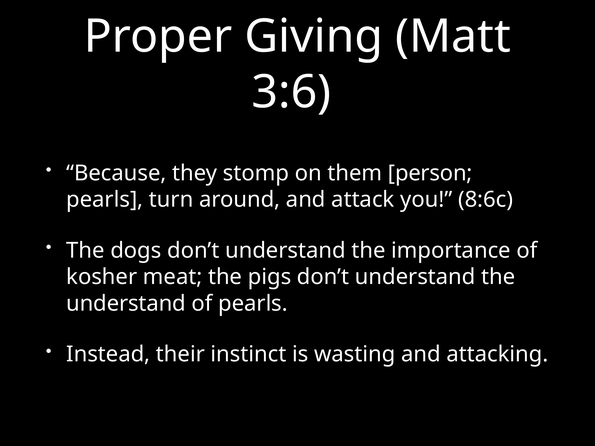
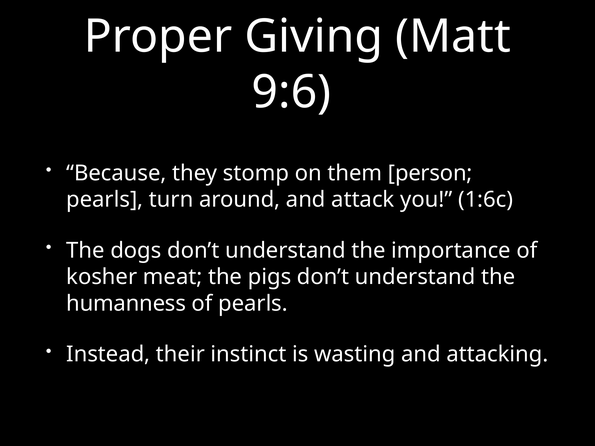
3:6: 3:6 -> 9:6 (291, 92)
8:6c: 8:6c -> 1:6c (486, 200)
understand: understand -> humanness (126, 304)
